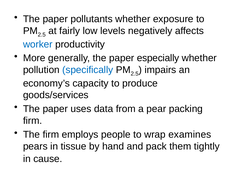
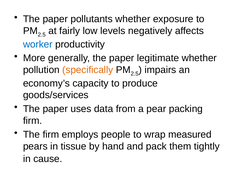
especially: especially -> legitimate (158, 58)
specifically colour: blue -> orange (88, 70)
examines: examines -> measured (190, 135)
